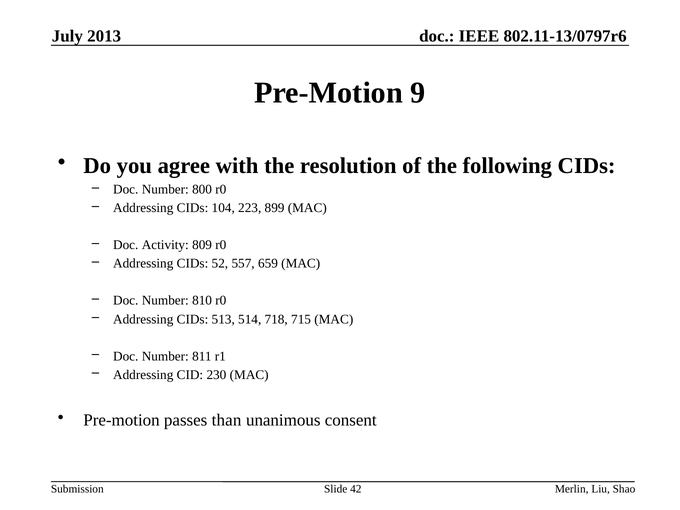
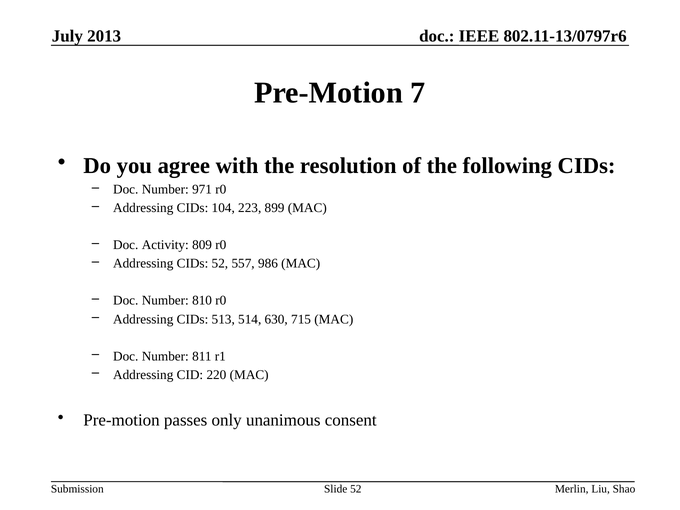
9: 9 -> 7 (418, 93)
800: 800 -> 971 (202, 189)
659: 659 -> 986 (268, 264)
718: 718 -> 630 (276, 319)
230: 230 -> 220 (216, 375)
than: than -> only (227, 420)
Slide 42: 42 -> 52 (356, 489)
